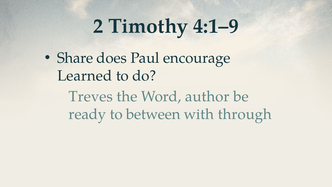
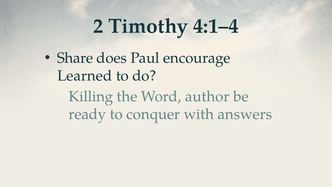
4:1–9: 4:1–9 -> 4:1–4 (216, 26)
Treves: Treves -> Killing (91, 96)
between: between -> conquer (153, 114)
through: through -> answers (245, 114)
